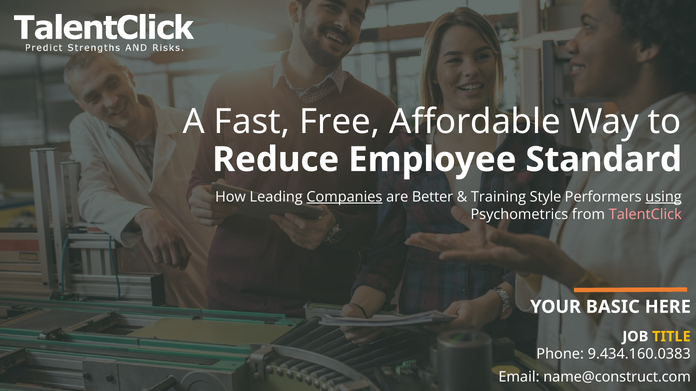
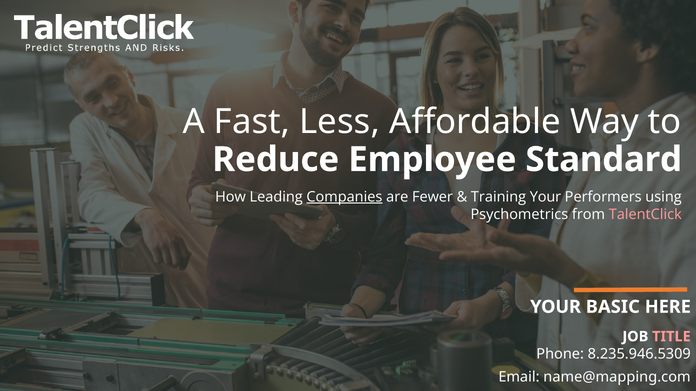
Free: Free -> Less (340, 122)
Better: Better -> Fewer (433, 197)
Training Style: Style -> Your (545, 197)
using underline: present -> none (664, 197)
TITLE colour: yellow -> pink (671, 337)
9.434.160.0383: 9.434.160.0383 -> 8.235.946.5309 (639, 354)
name@construct.com: name@construct.com -> name@mapping.com (617, 378)
